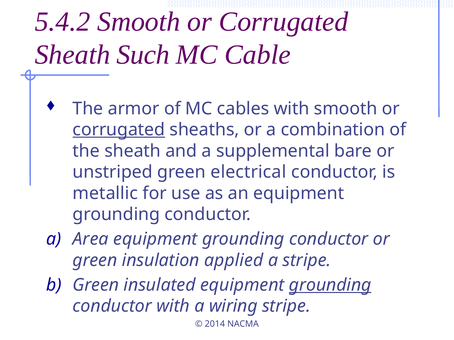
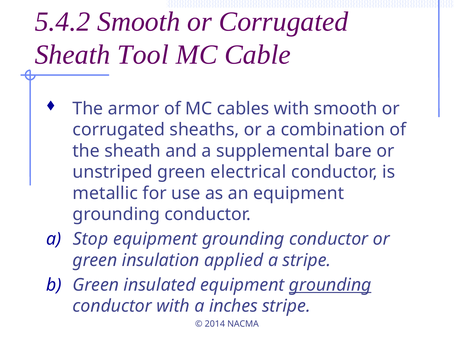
Such: Such -> Tool (143, 55)
corrugated underline: present -> none (119, 130)
Area: Area -> Stop (91, 239)
wiring: wiring -> inches (233, 307)
